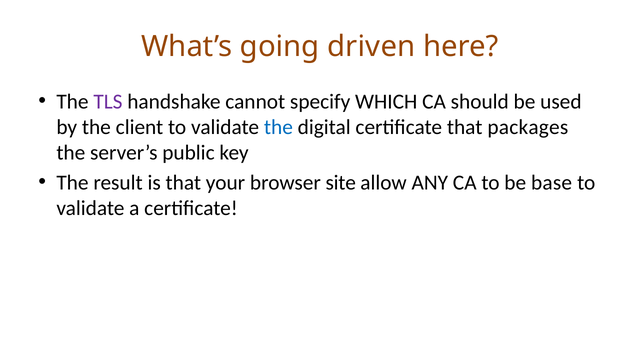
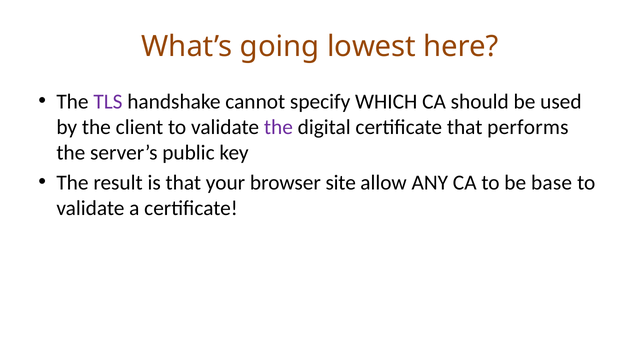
driven: driven -> lowest (371, 46)
the colour: blue -> purple (278, 127)
packages: packages -> performs (528, 127)
